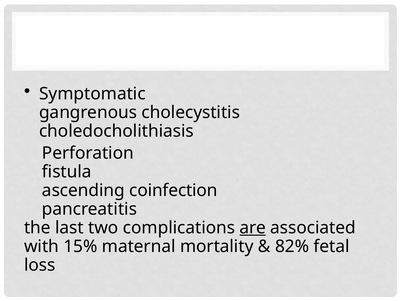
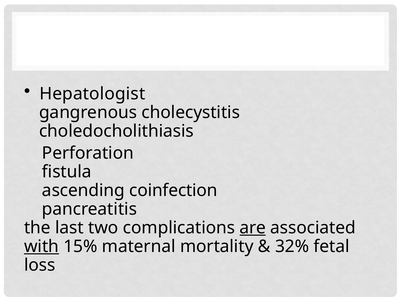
Symptomatic: Symptomatic -> Hepatologist (92, 94)
with underline: none -> present (41, 246)
82%: 82% -> 32% (292, 246)
